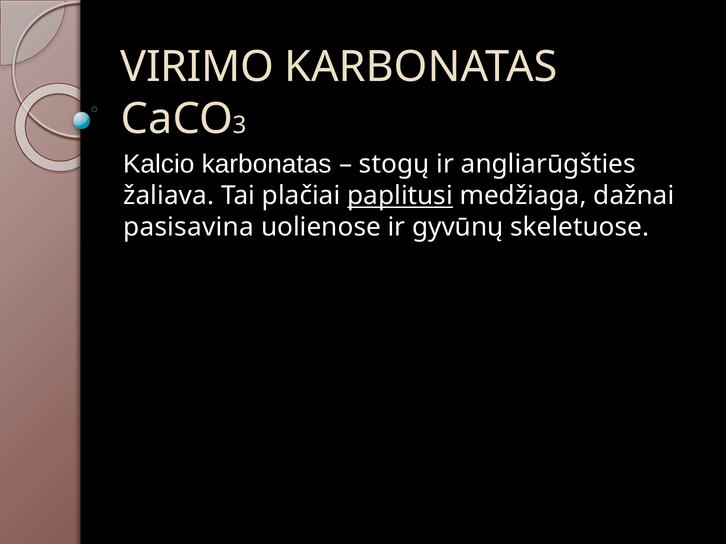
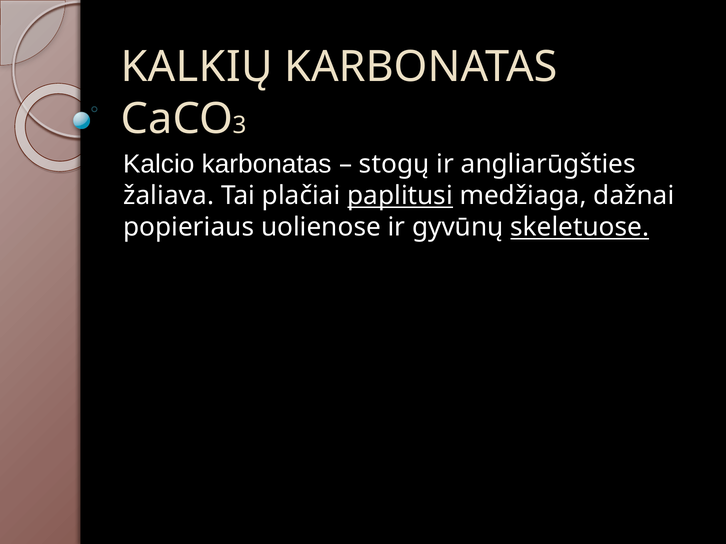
VIRIMO: VIRIMO -> KALKIŲ (197, 67)
pasisavina: pasisavina -> popieriaus (189, 228)
skeletuose underline: none -> present (580, 228)
